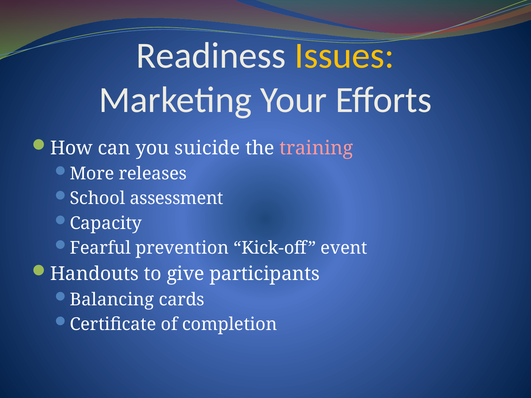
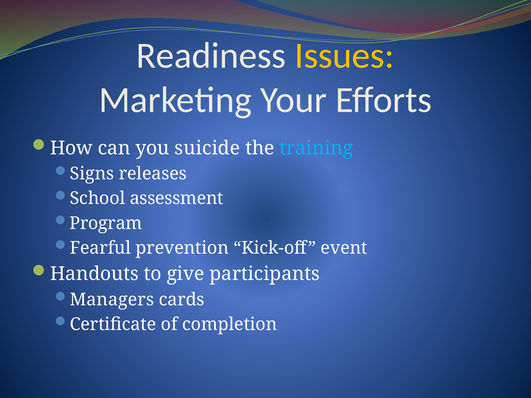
training colour: pink -> light blue (316, 148)
More: More -> Signs (92, 174)
Capacity: Capacity -> Program (106, 223)
Balancing: Balancing -> Managers (112, 300)
